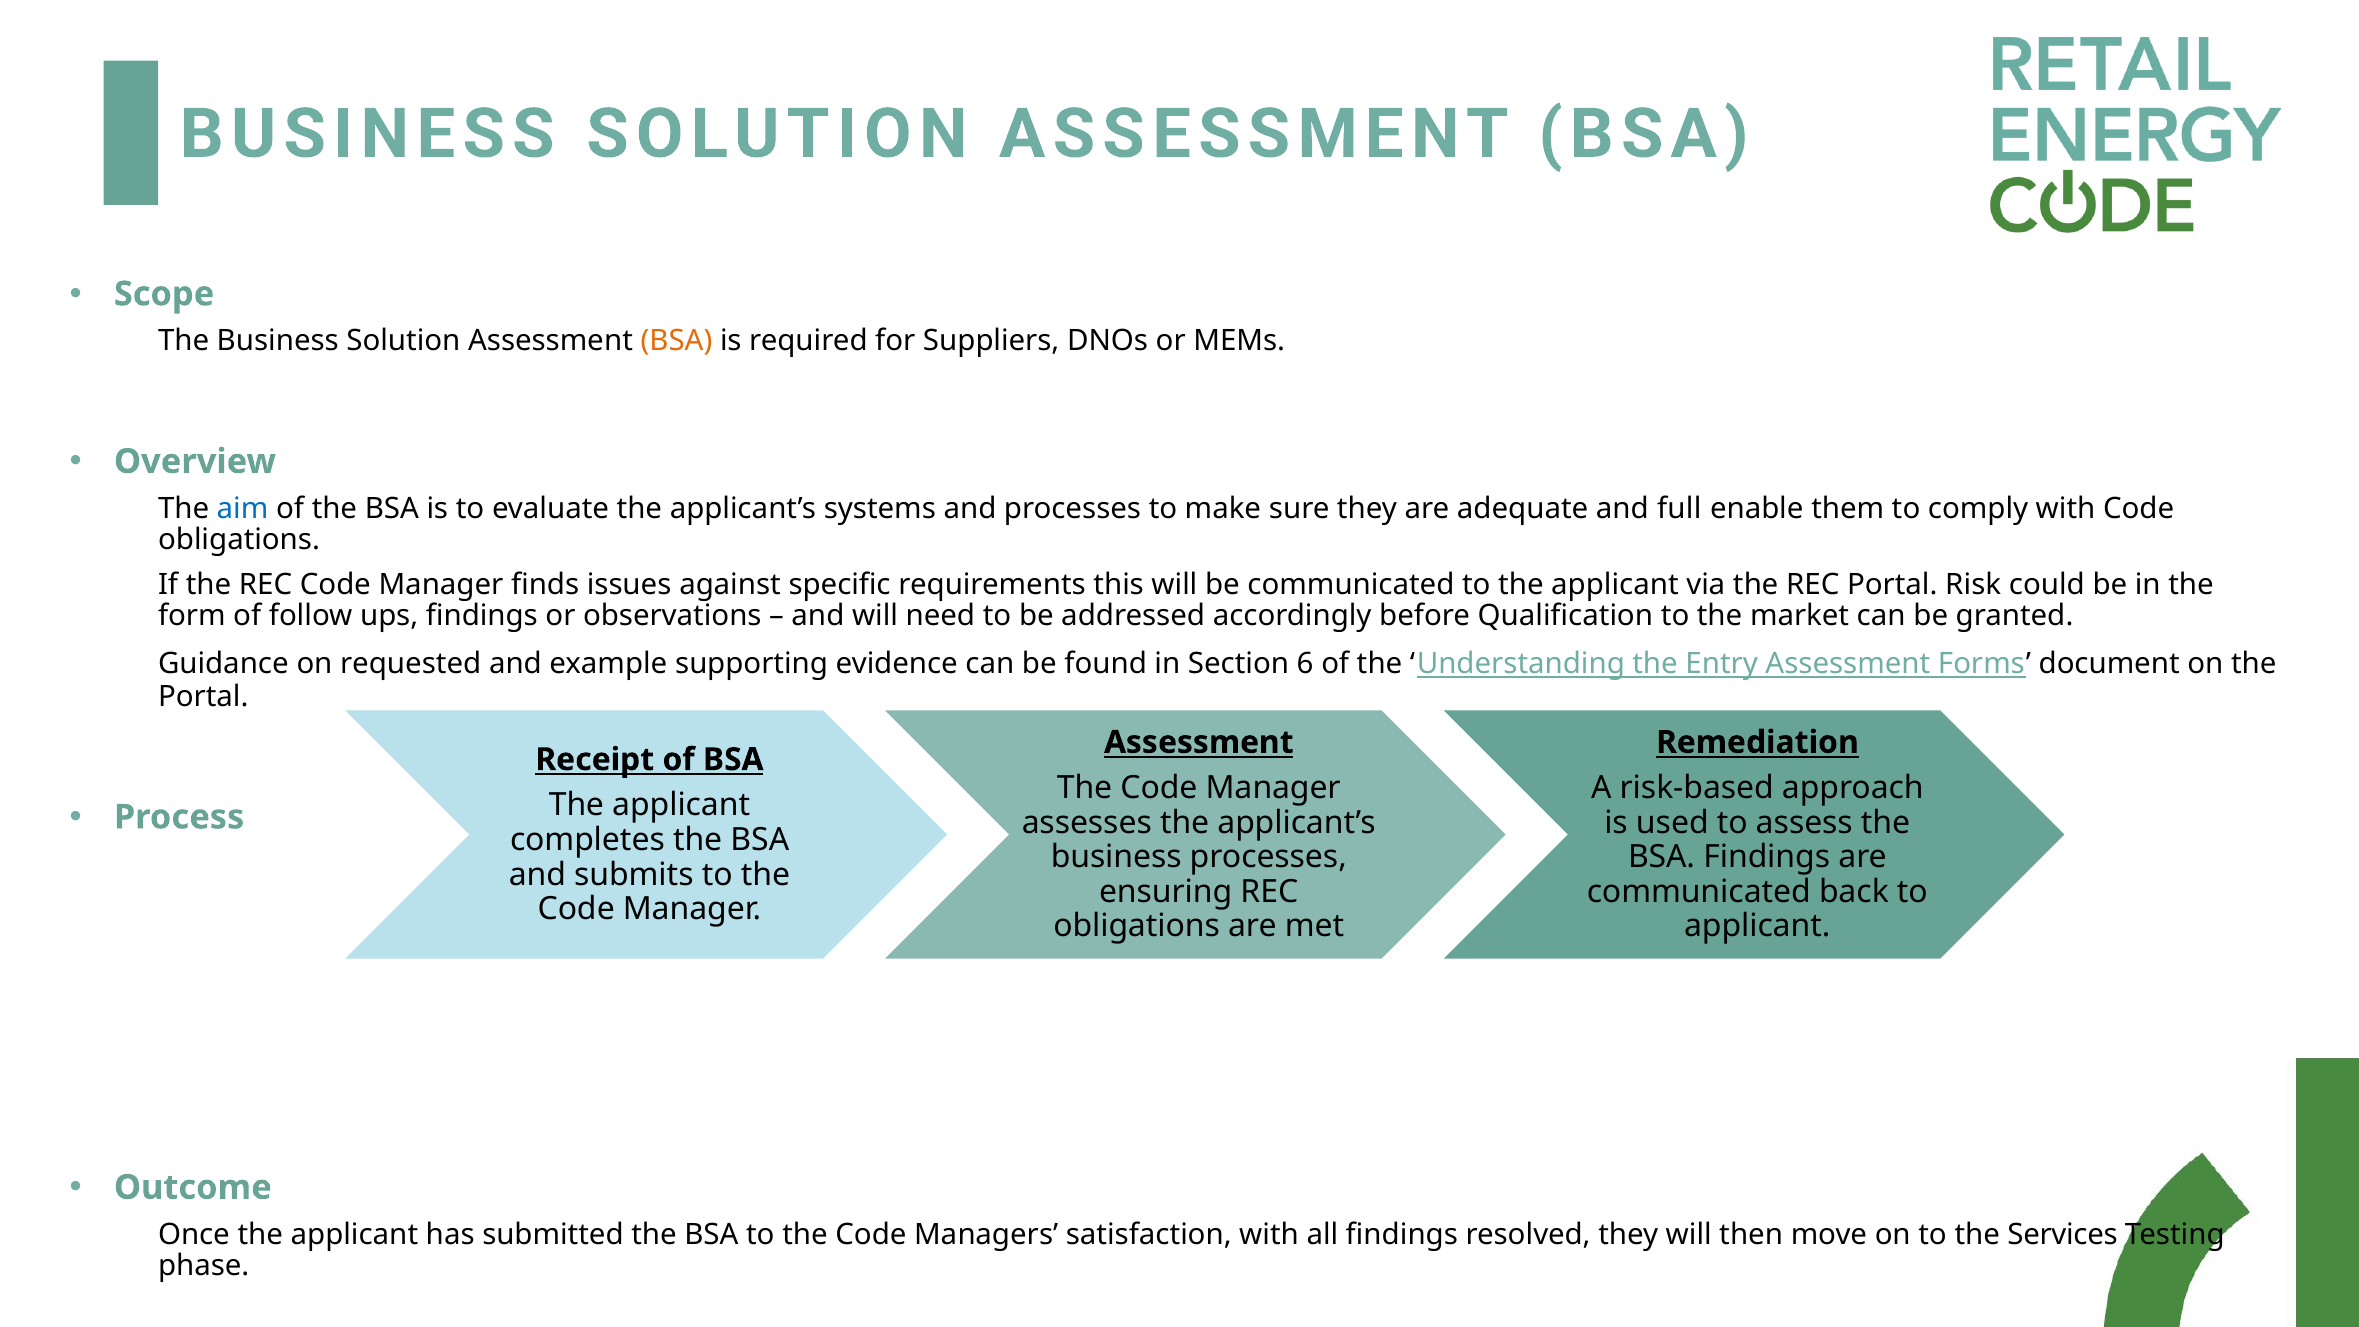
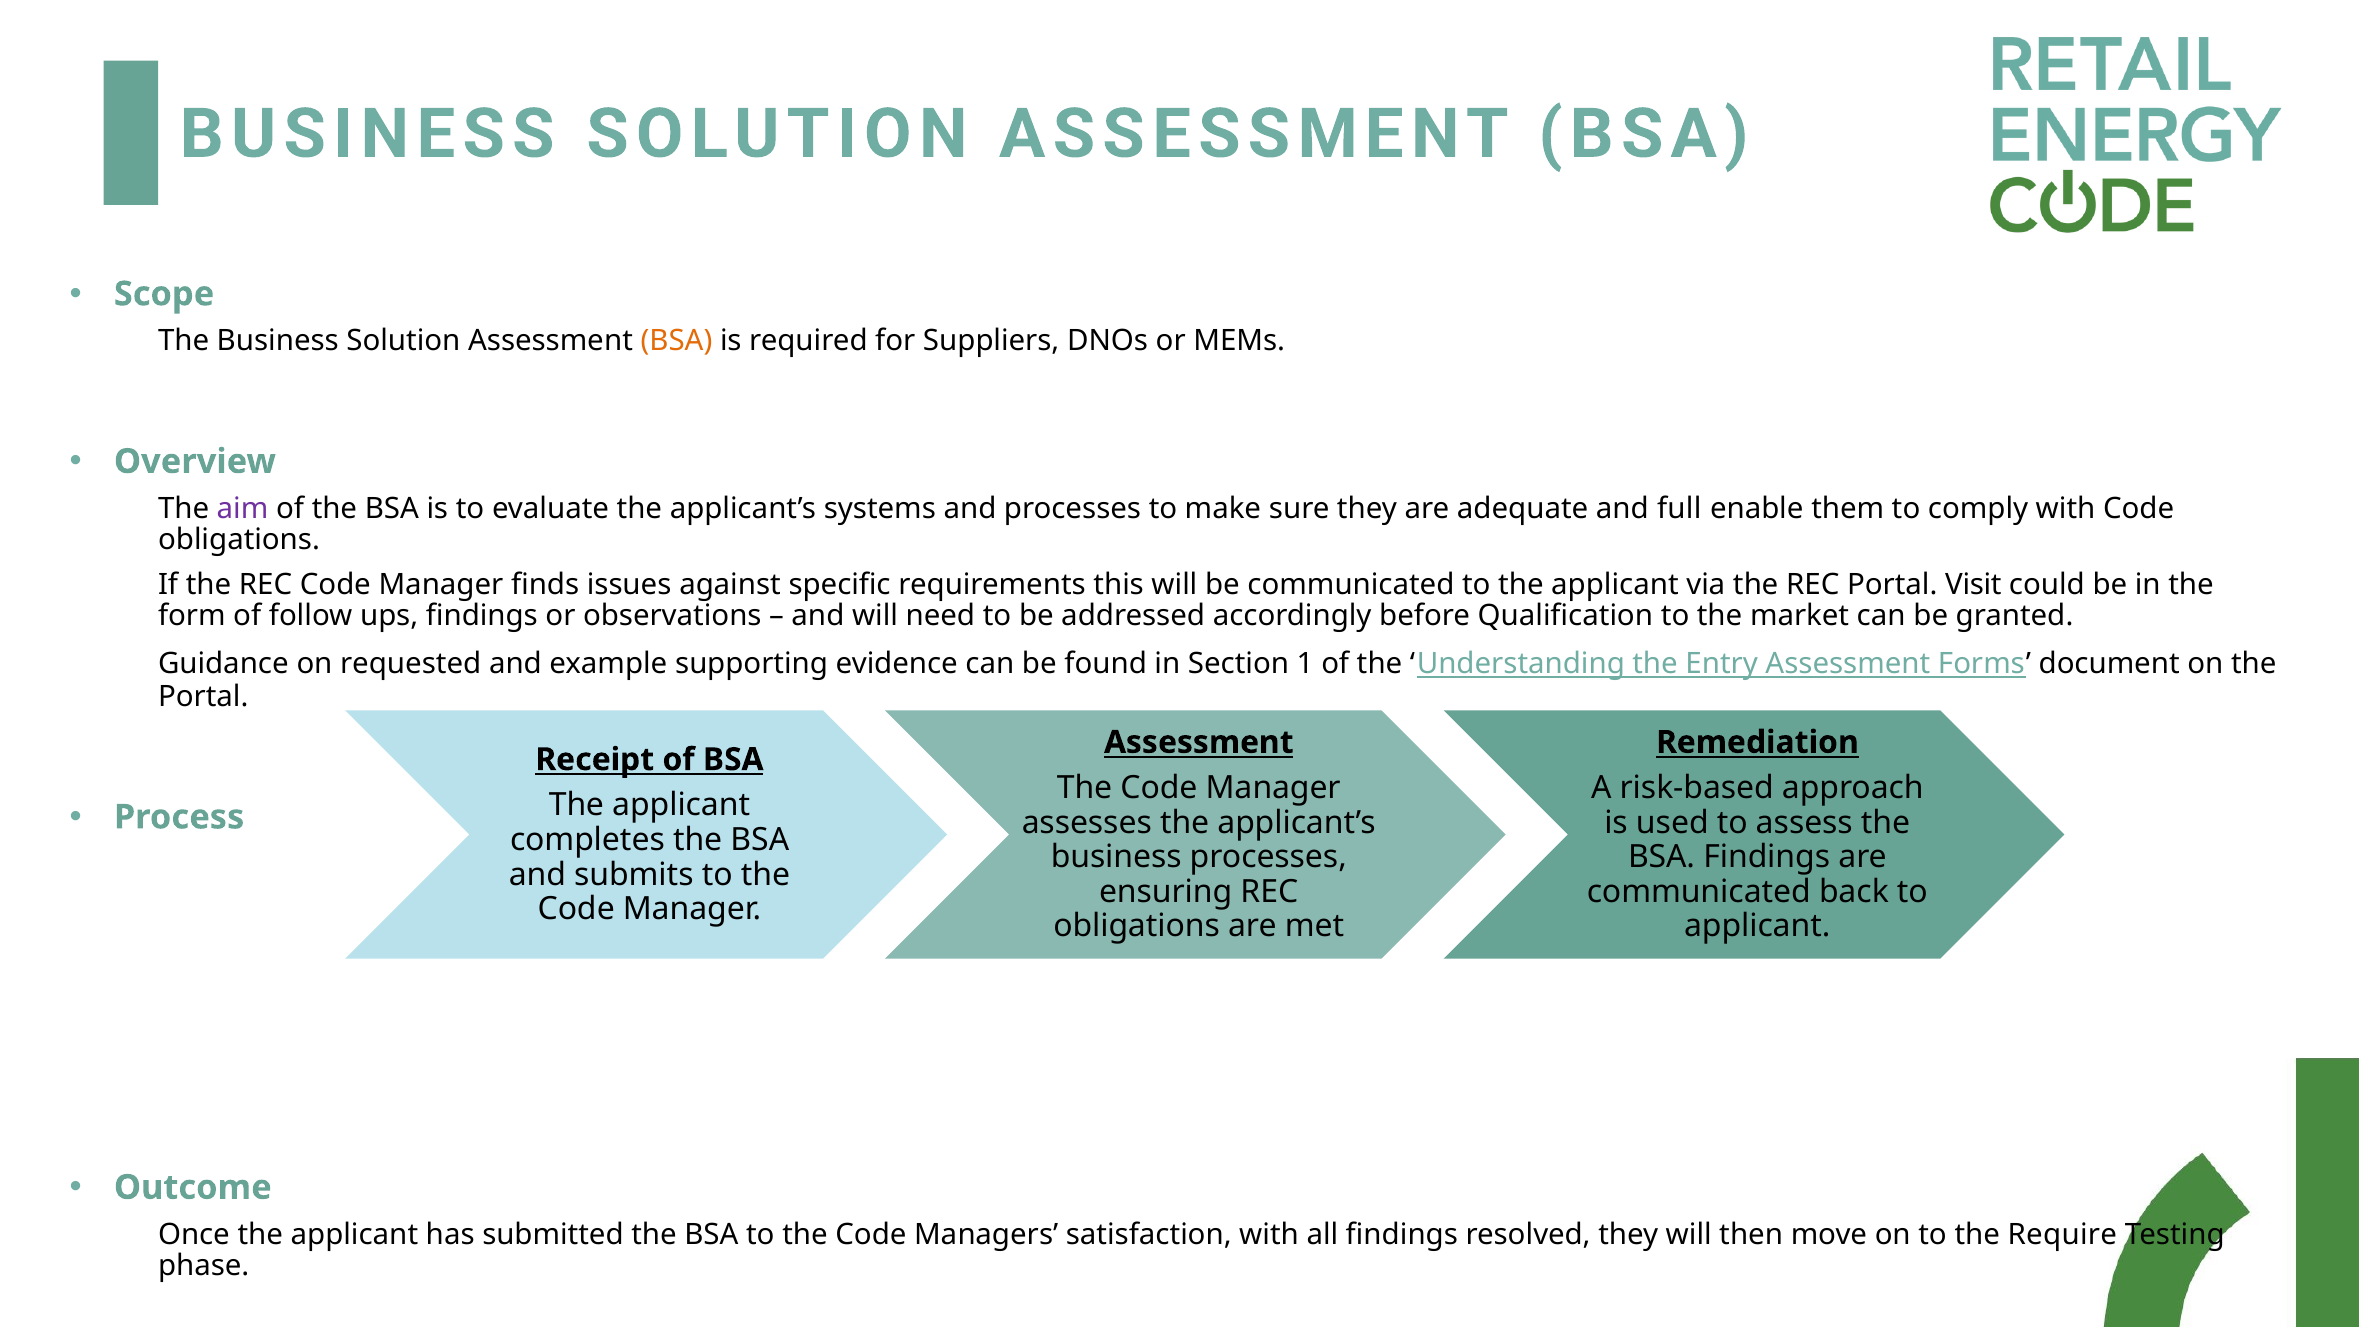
aim colour: blue -> purple (243, 508)
Risk: Risk -> Visit (1973, 584)
6: 6 -> 1 (1305, 664)
Services: Services -> Require (2062, 1234)
